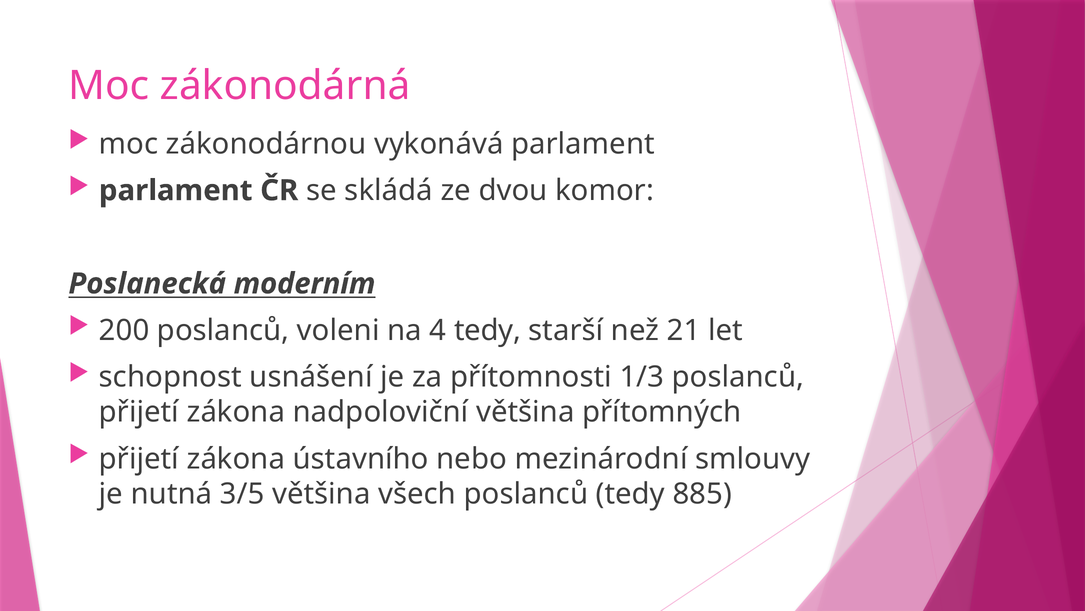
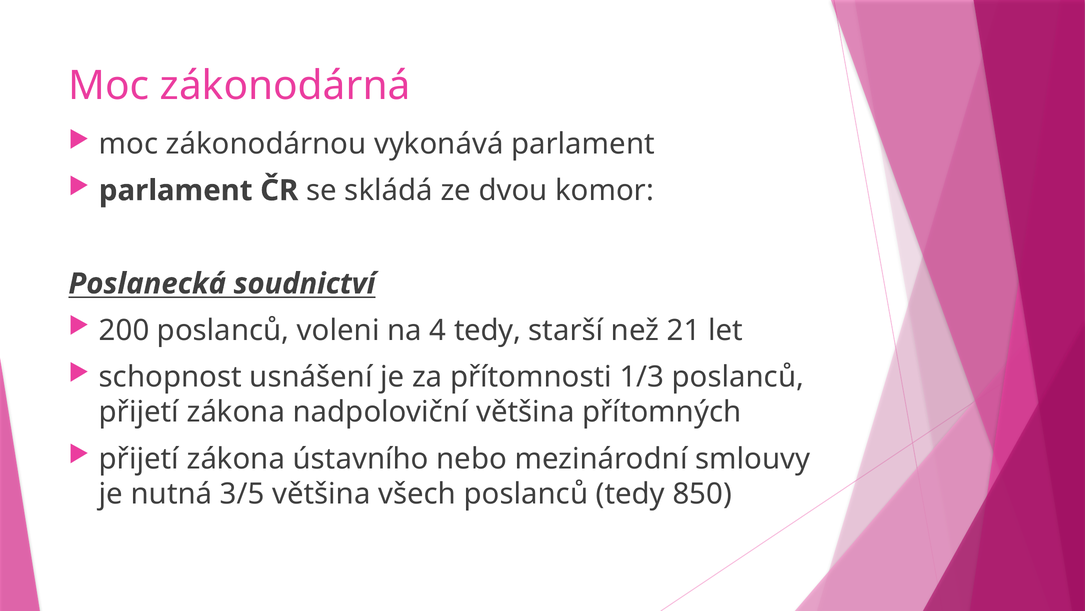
moderním: moderním -> soudnictví (305, 283)
885: 885 -> 850 (702, 494)
